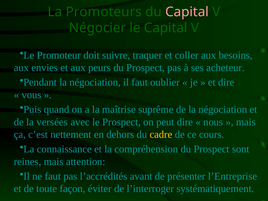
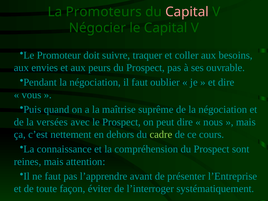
acheteur: acheteur -> ouvrable (226, 68)
cadre colour: yellow -> light green (161, 134)
l’accrédités: l’accrédités -> l’apprendre (104, 176)
